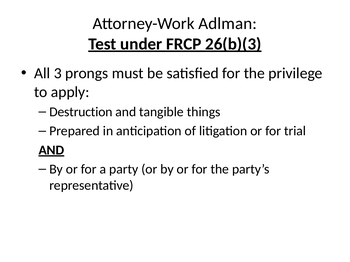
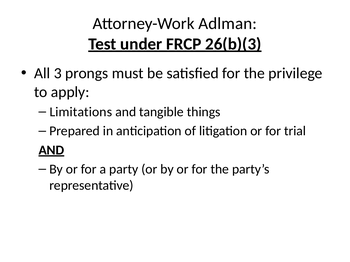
Destruction: Destruction -> Limitations (81, 112)
